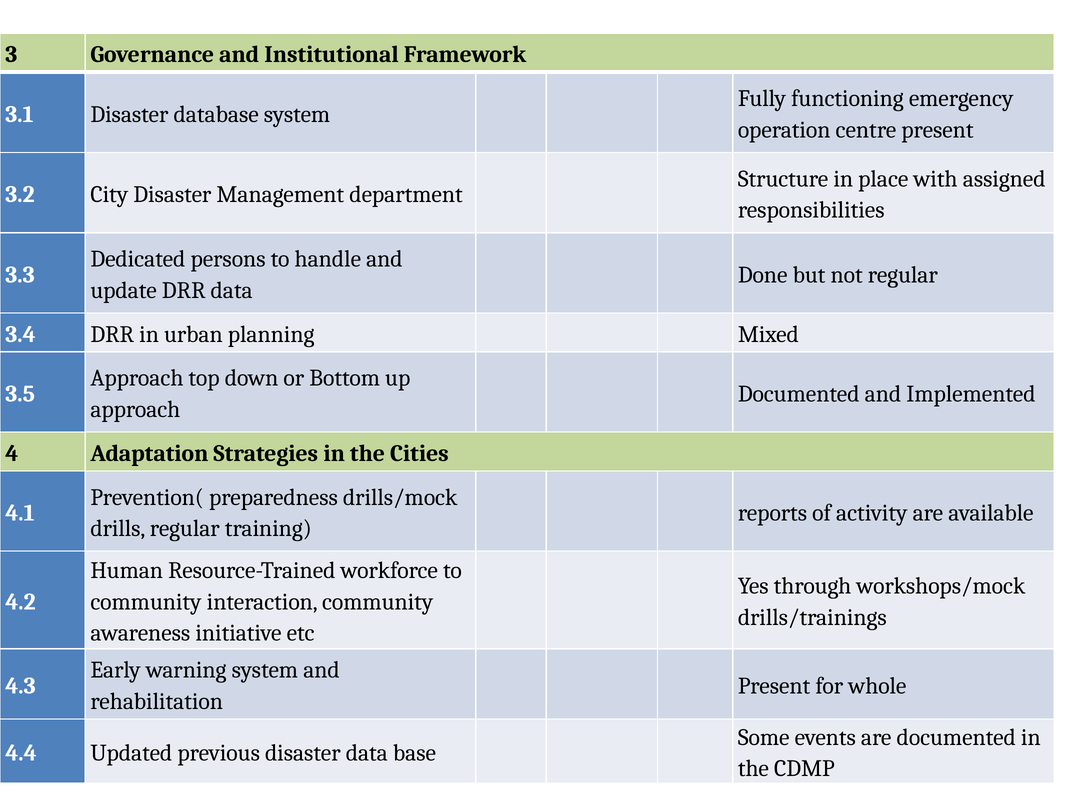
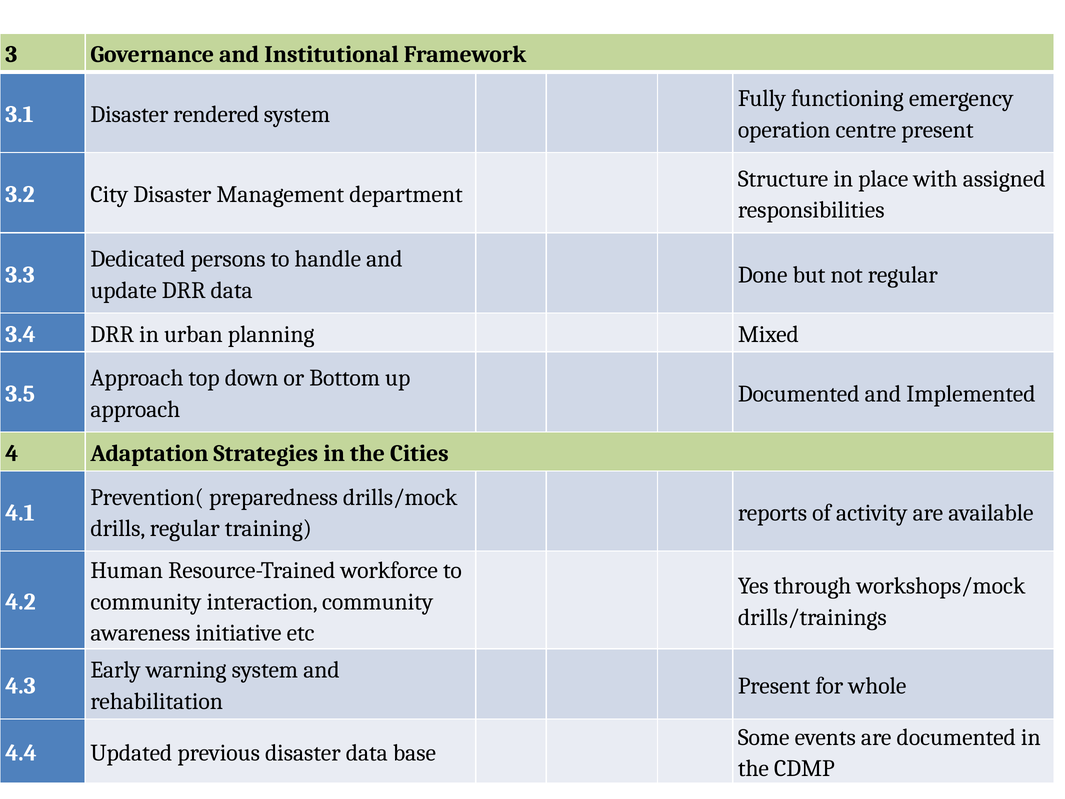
database: database -> rendered (216, 114)
